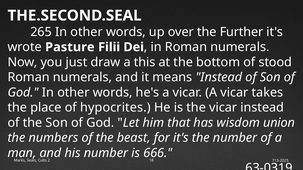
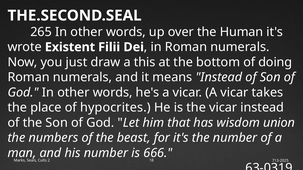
Further: Further -> Human (242, 32)
Pasture: Pasture -> Existent (70, 47)
stood: stood -> doing (275, 62)
